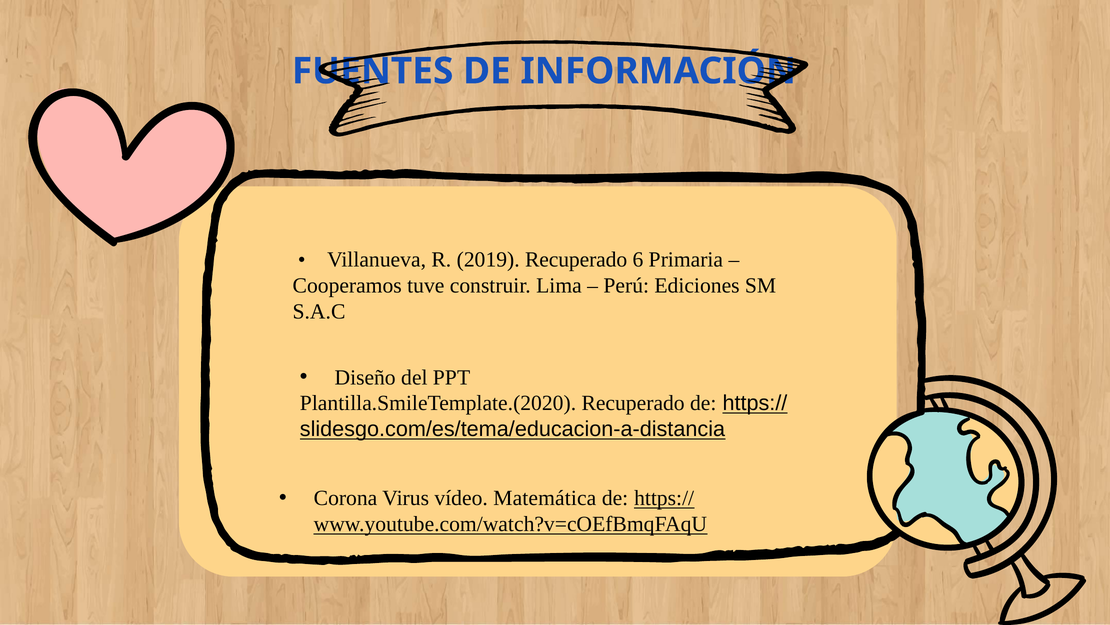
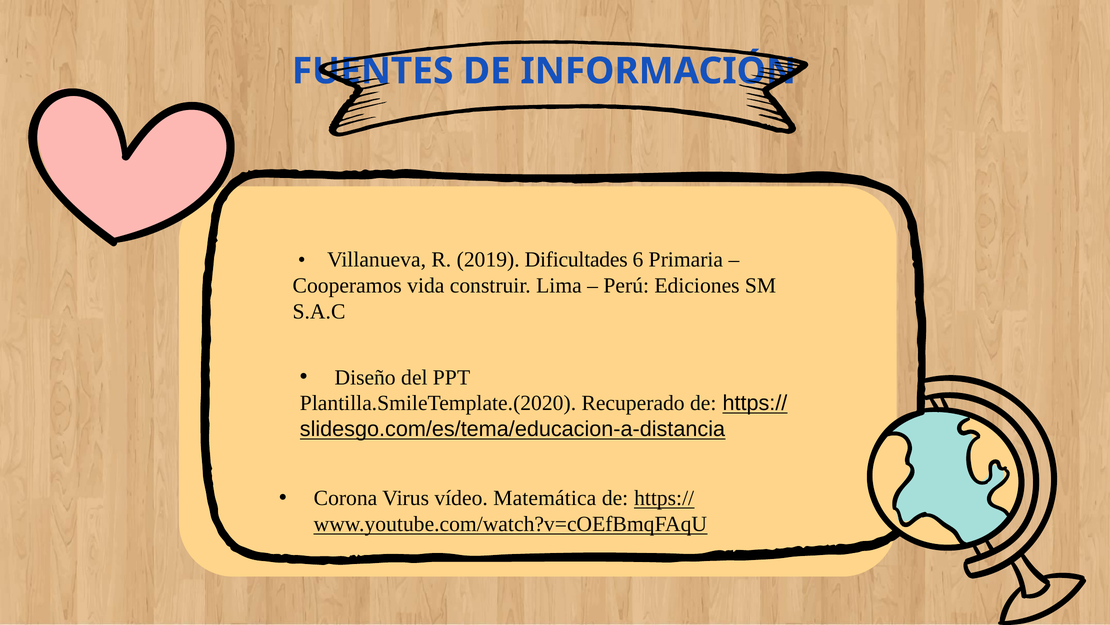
2019 Recuperado: Recuperado -> Dificultades (576, 260)
tuve: tuve -> vida (426, 285)
